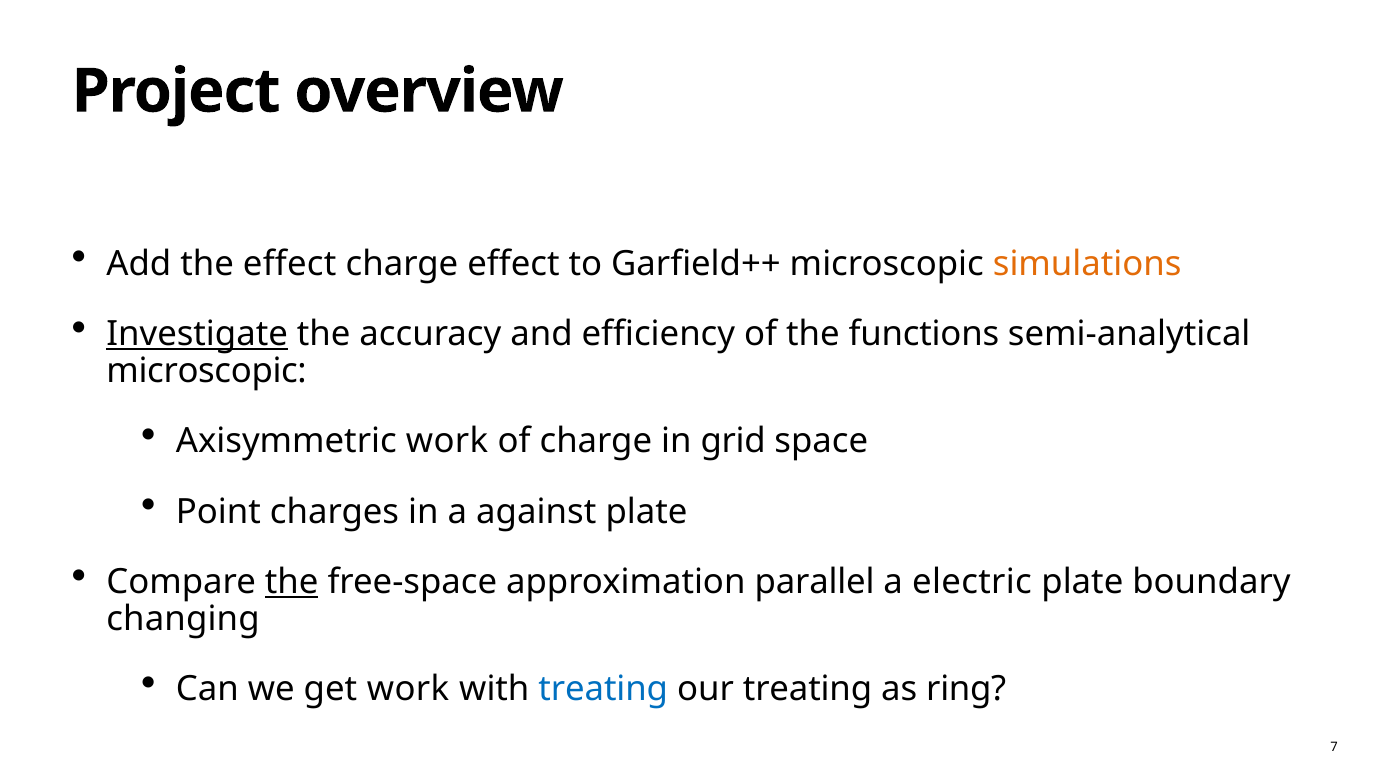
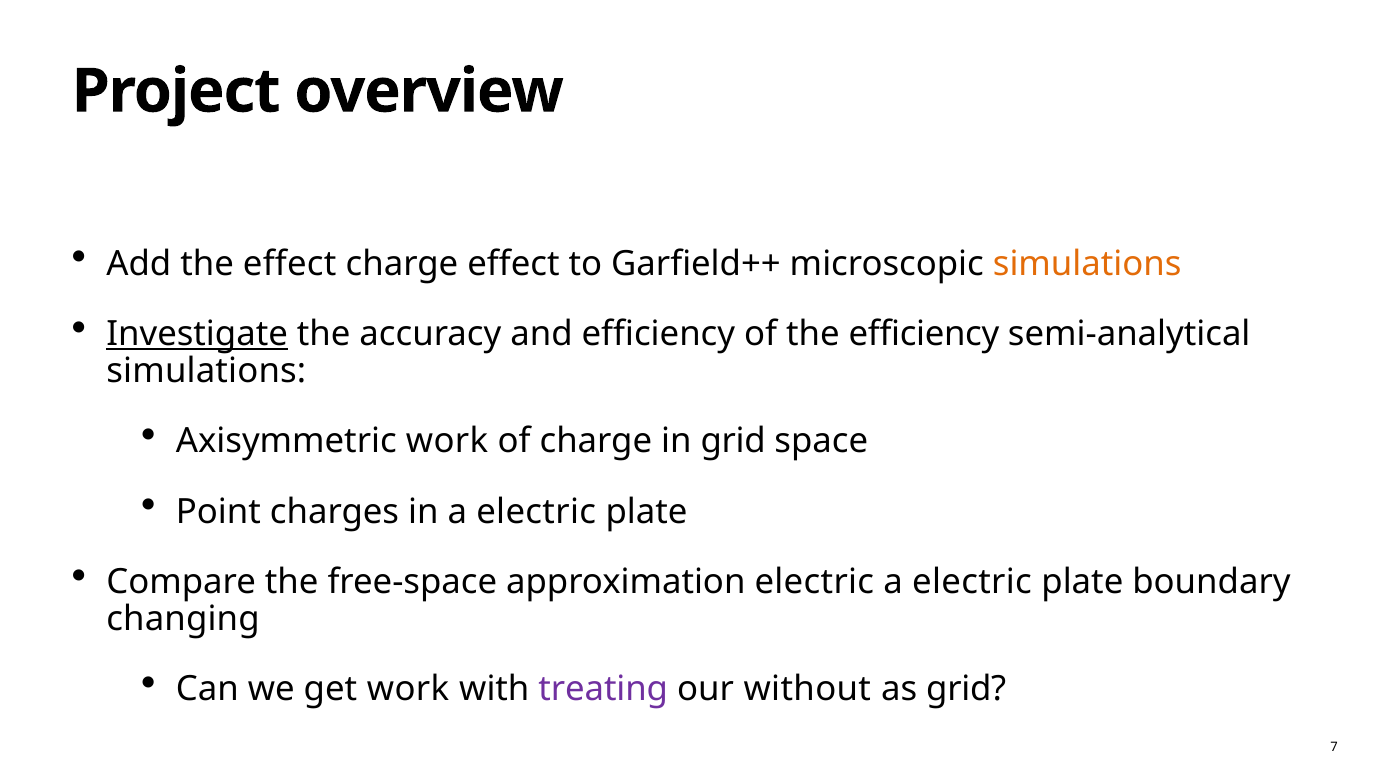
the functions: functions -> efficiency (924, 334)
microscopic: microscopic -> simulations (206, 371)
in a against: against -> electric (536, 512)
the underline: present -> none (292, 582)
approximation parallel: parallel -> electric (814, 582)
treating colour: blue -> purple (603, 689)
our treating: treating -> without (807, 689)
as ring: ring -> grid (966, 689)
